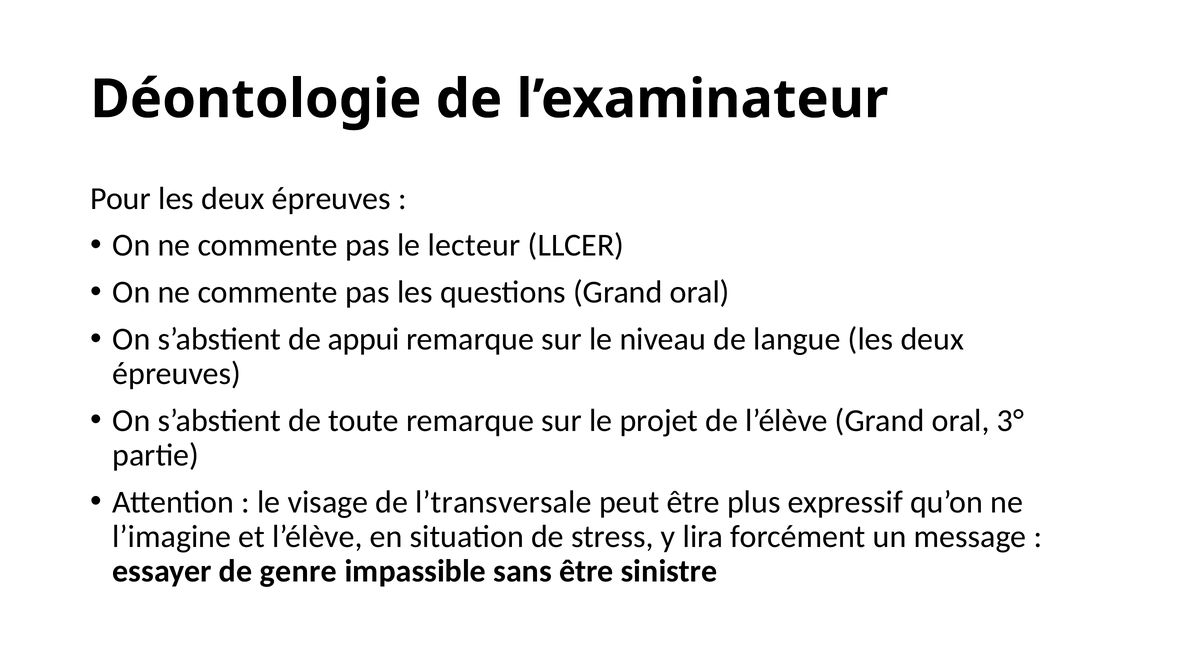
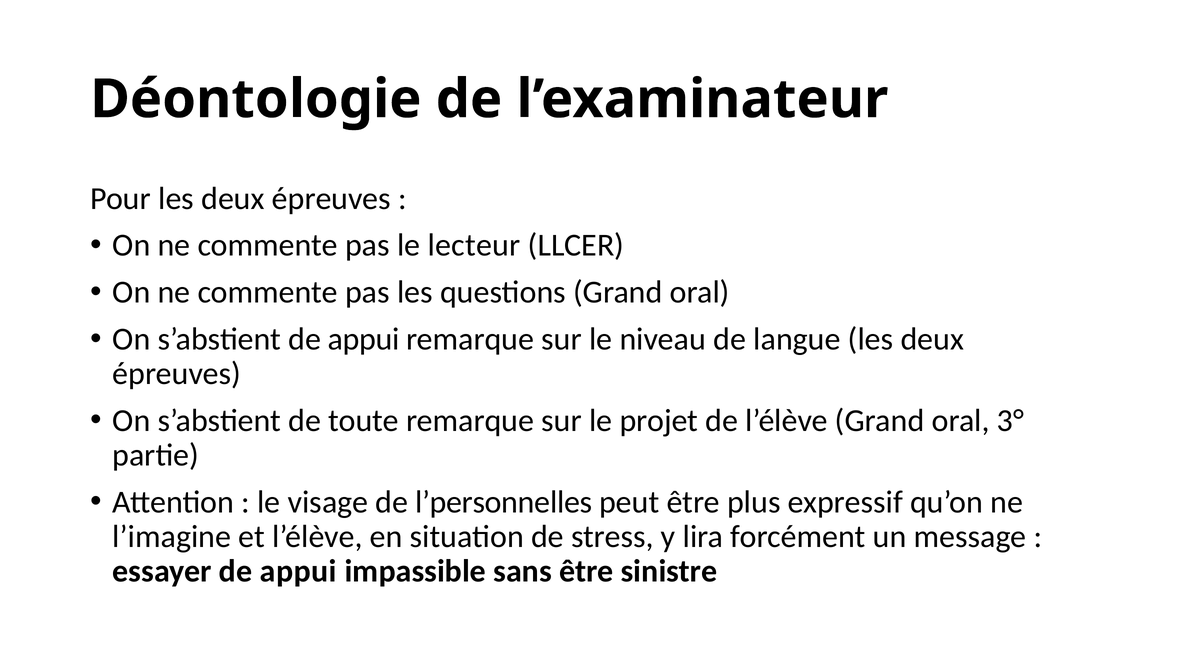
l’transversale: l’transversale -> l’personnelles (504, 502)
essayer de genre: genre -> appui (298, 572)
